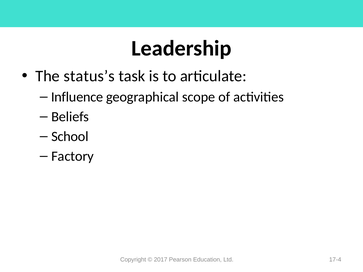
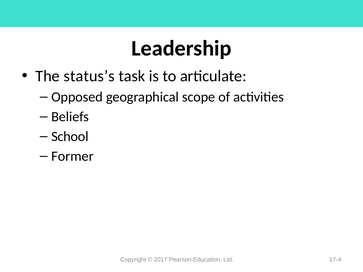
Influence: Influence -> Opposed (77, 97)
Factory: Factory -> Former (73, 156)
